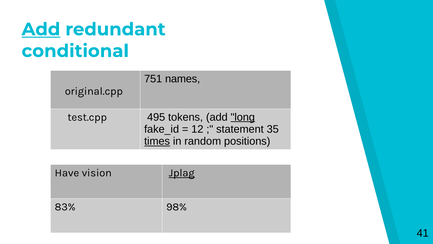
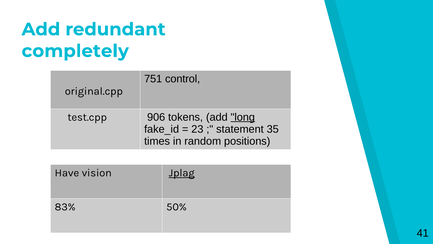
Add underline: present -> none (41, 29)
conditional: conditional -> completely (75, 51)
names: names -> control (183, 79)
495: 495 -> 906 (156, 117)
12: 12 -> 23 (197, 129)
times underline: present -> none (157, 141)
98%: 98% -> 50% (177, 207)
